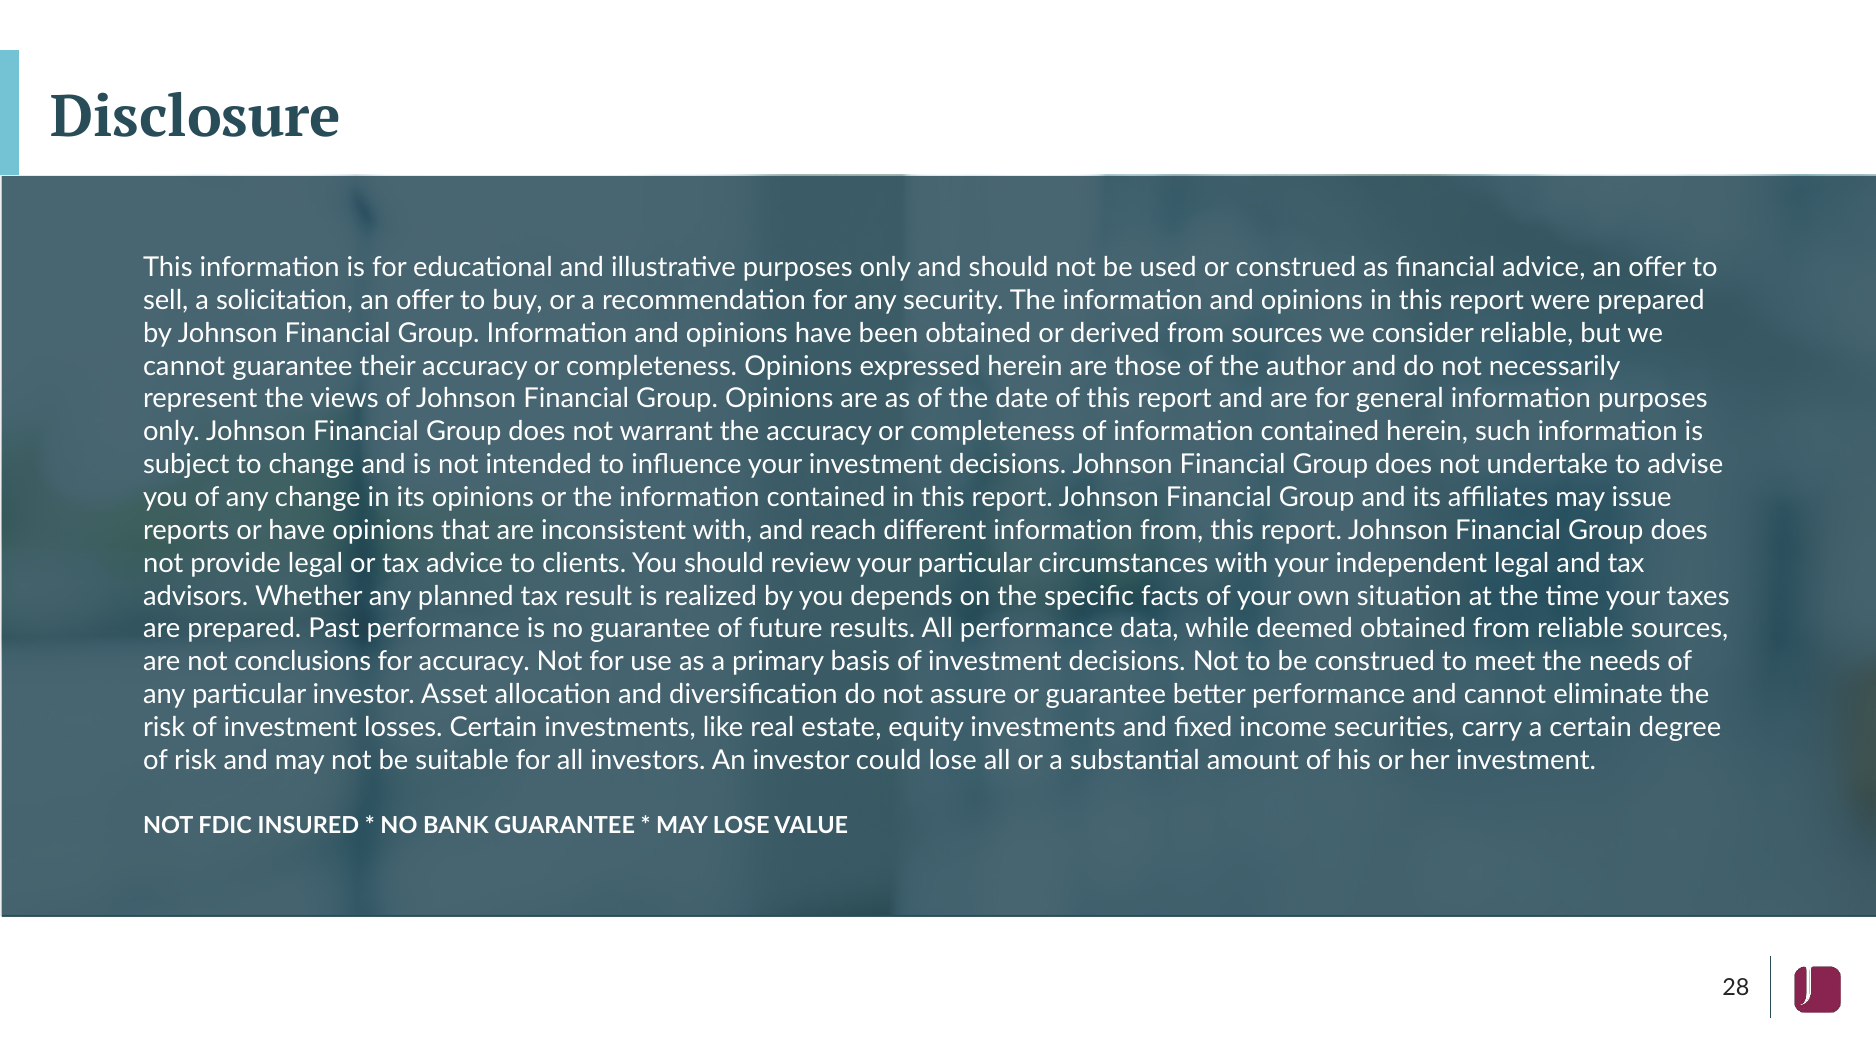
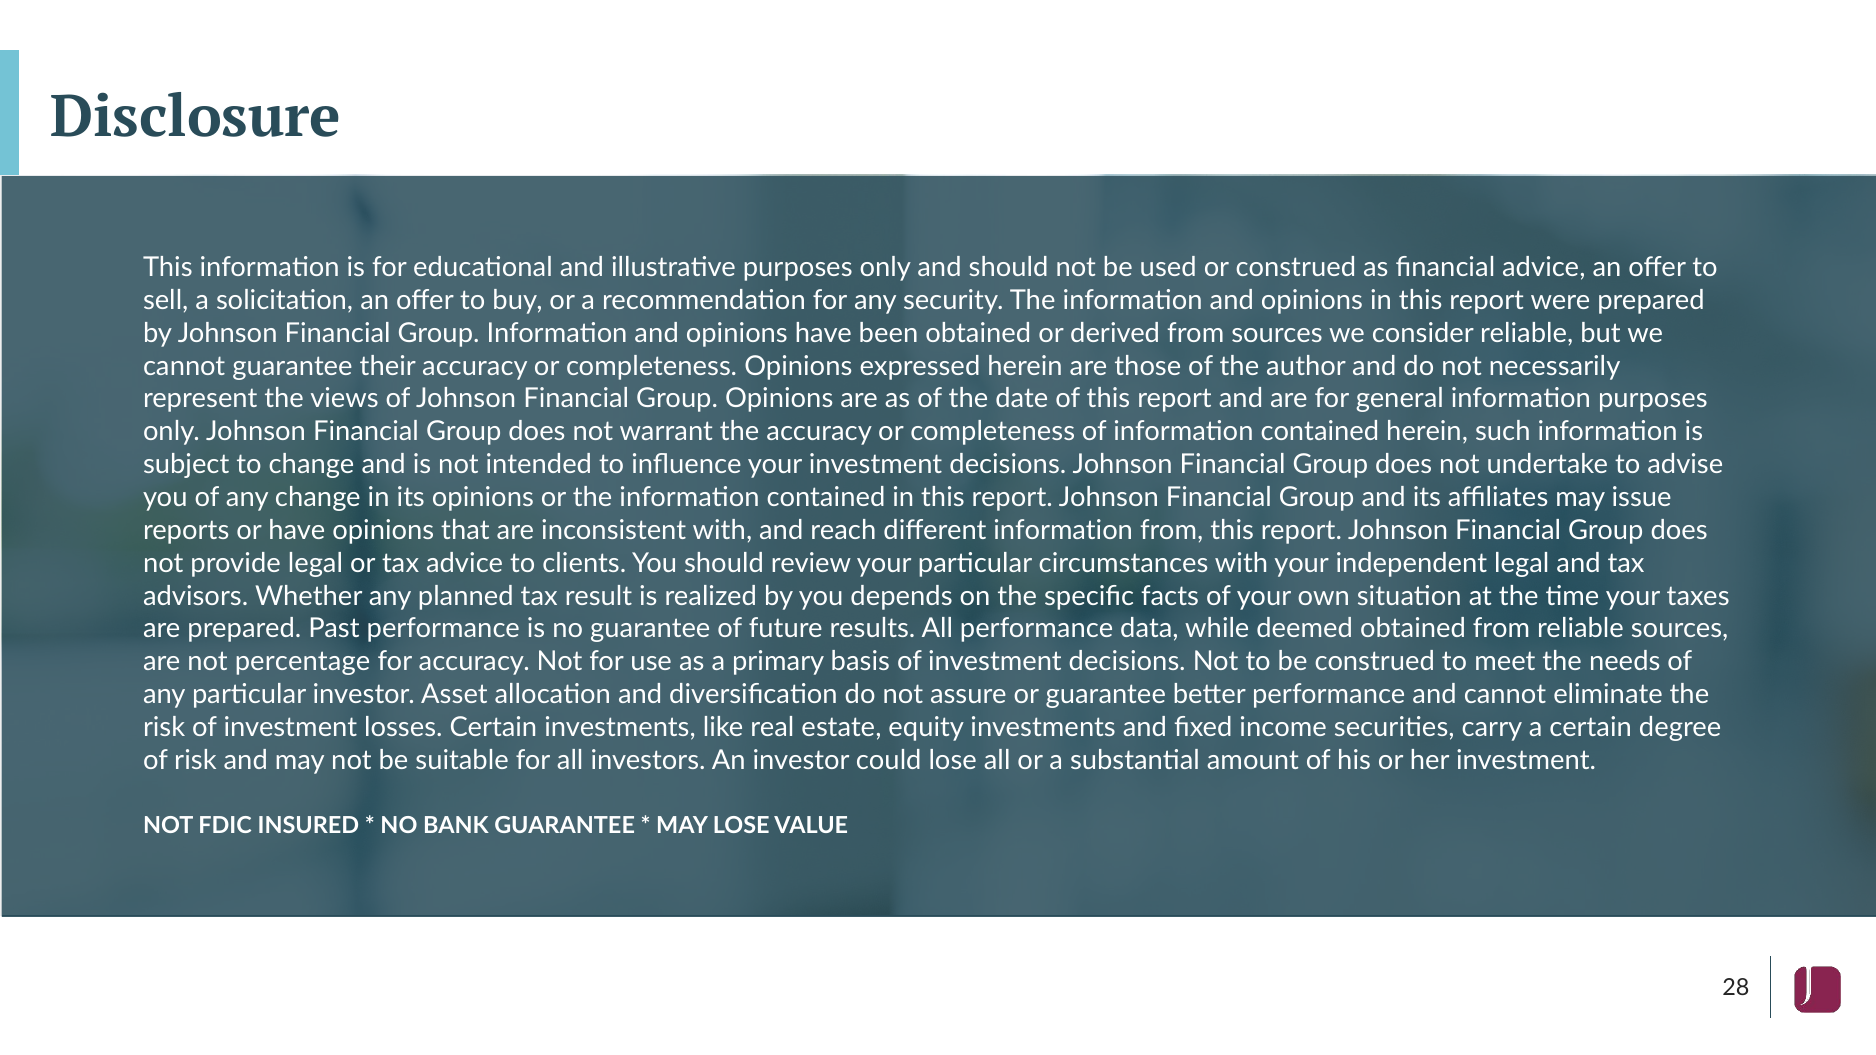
conclusions: conclusions -> percentage (303, 662)
